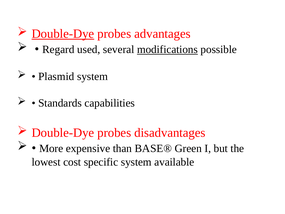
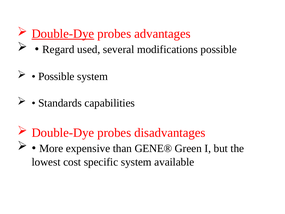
modifications underline: present -> none (167, 49)
Plasmid: Plasmid -> Possible (56, 76)
BASE®: BASE® -> GENE® (153, 148)
